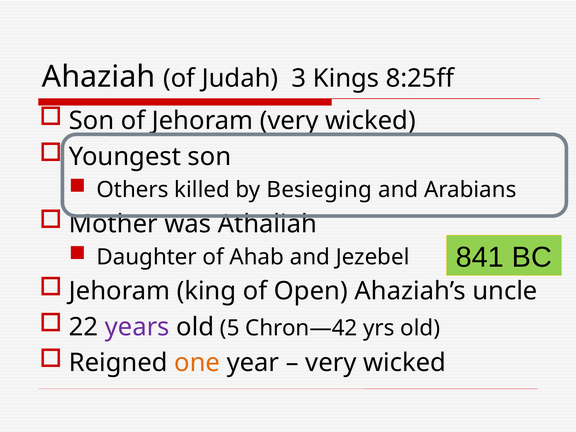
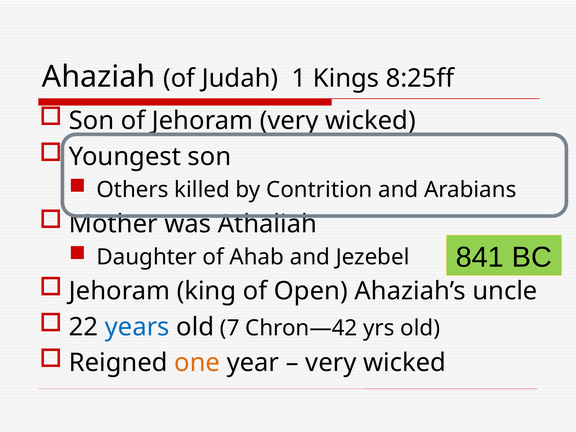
3: 3 -> 1 (299, 78)
Besieging: Besieging -> Contrition (319, 190)
years colour: purple -> blue (137, 327)
5: 5 -> 7 (230, 328)
